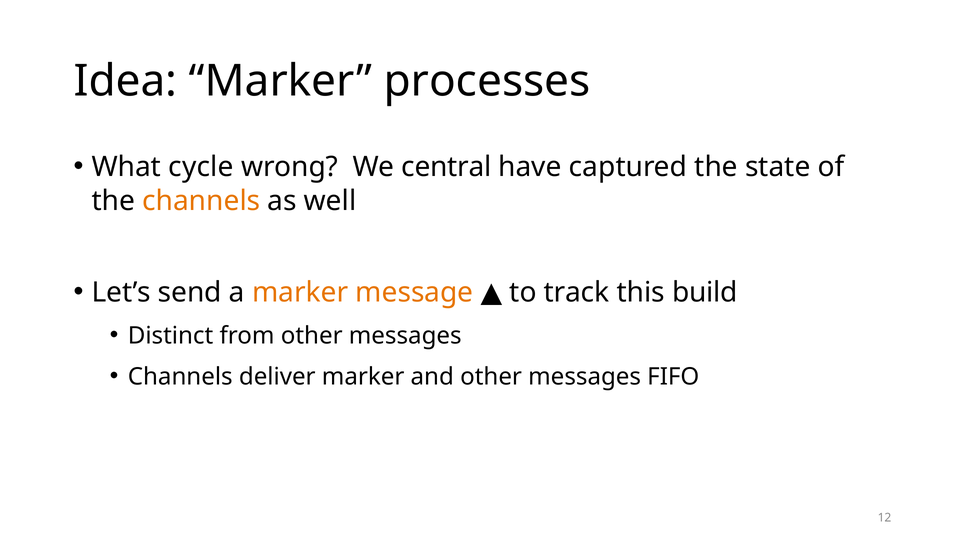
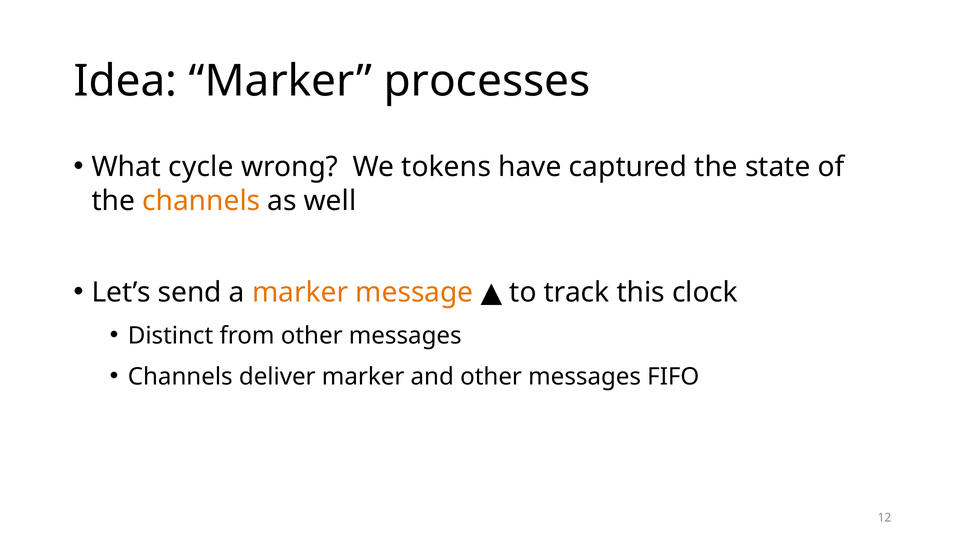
central: central -> tokens (446, 167)
build: build -> clock (705, 292)
